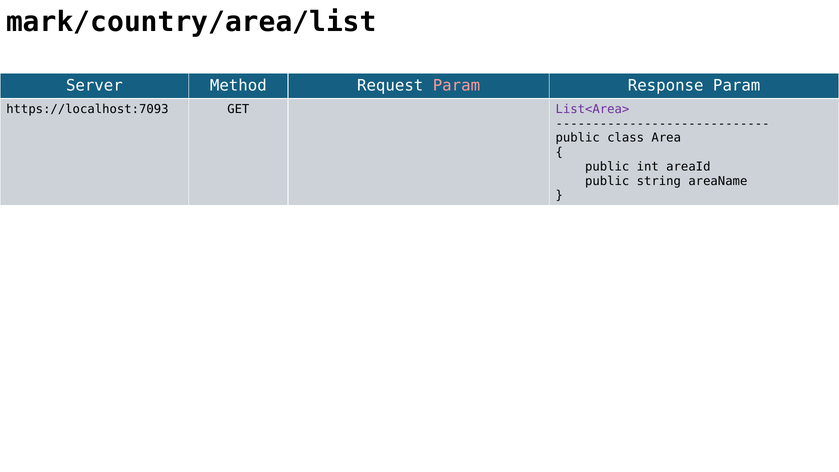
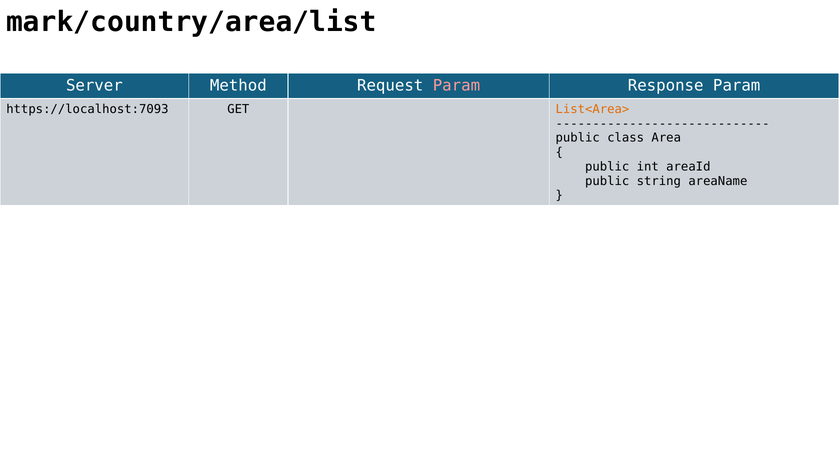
List<Area> colour: purple -> orange (592, 109)
